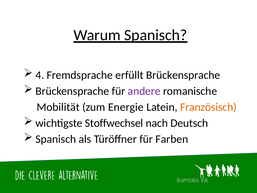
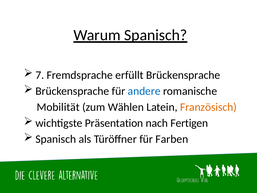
4: 4 -> 7 (40, 75)
andere colour: purple -> blue (144, 91)
Energie: Energie -> Wählen (126, 107)
Stoffwechsel: Stoffwechsel -> Präsentation (114, 123)
Deutsch: Deutsch -> Fertigen (189, 123)
